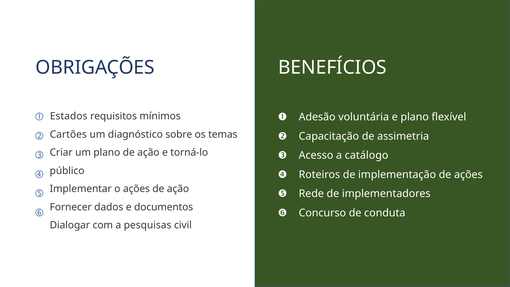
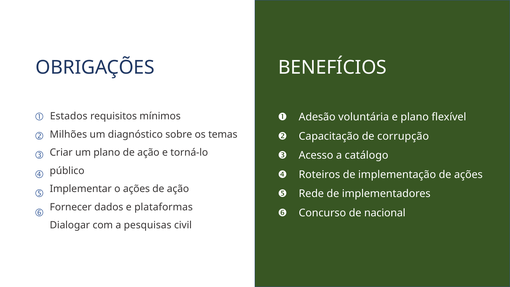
Cartões: Cartões -> Milhões (68, 134)
assimetria: assimetria -> corrupção (403, 136)
documentos: documentos -> plataformas (164, 207)
conduta: conduta -> nacional (385, 213)
